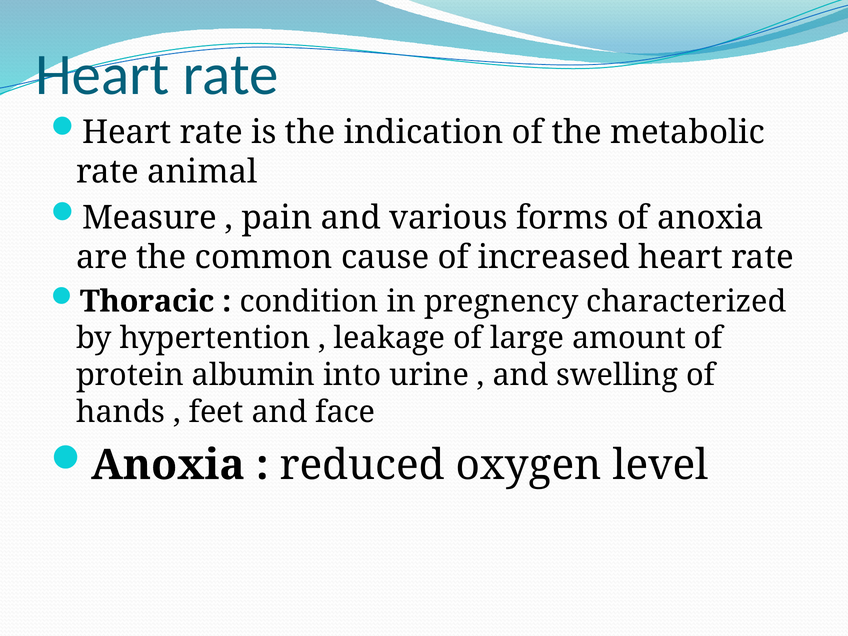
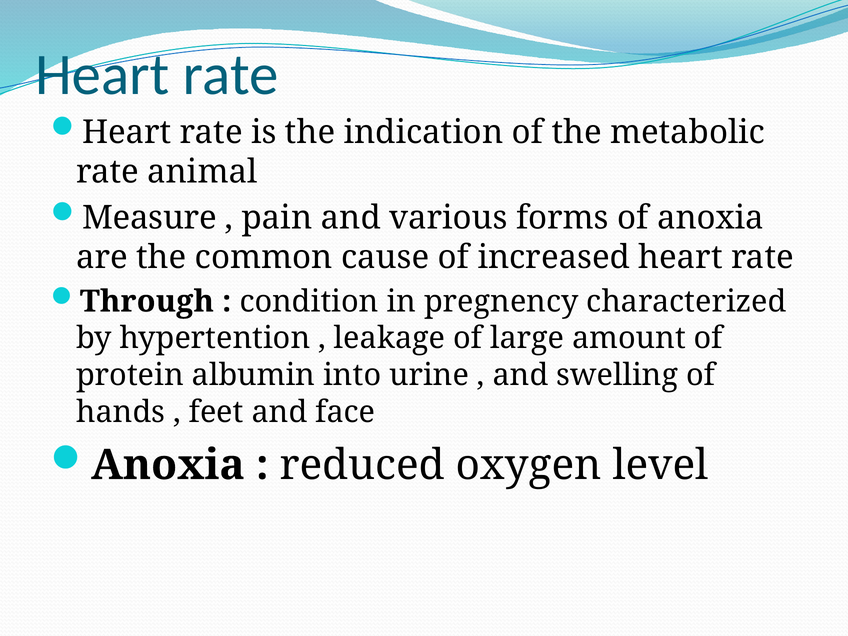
Thoracic: Thoracic -> Through (147, 301)
